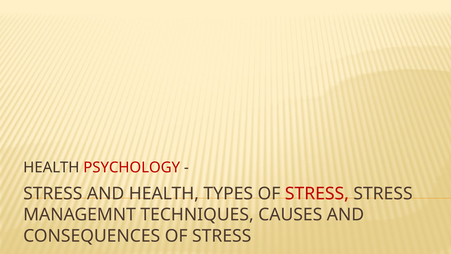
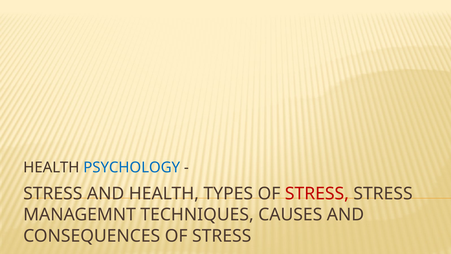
PSYCHOLOGY colour: red -> blue (132, 167)
